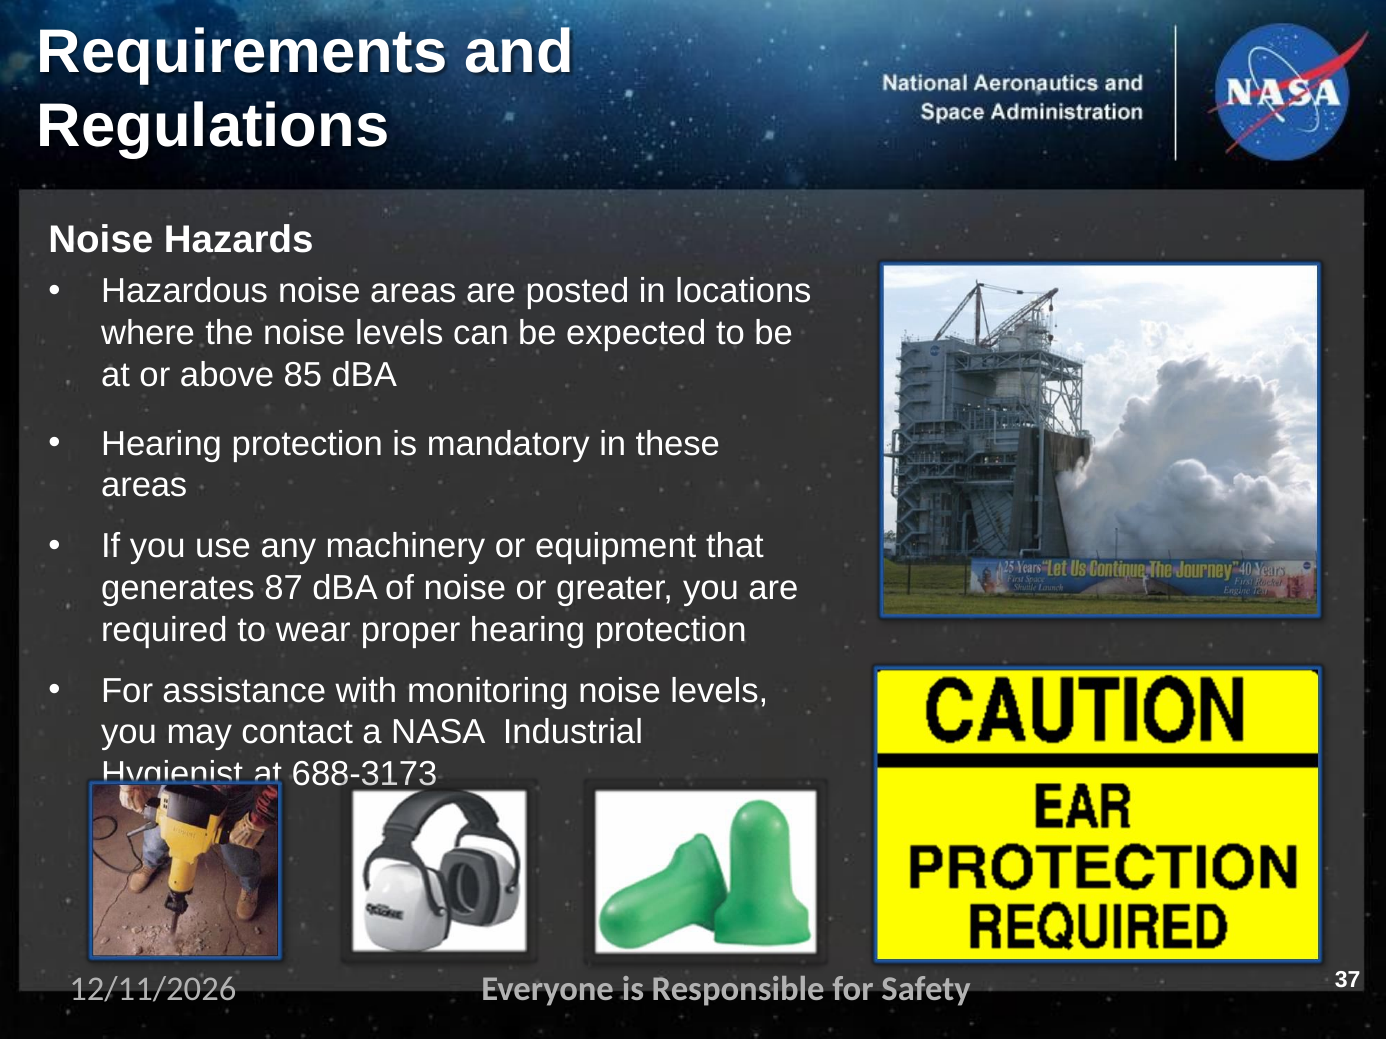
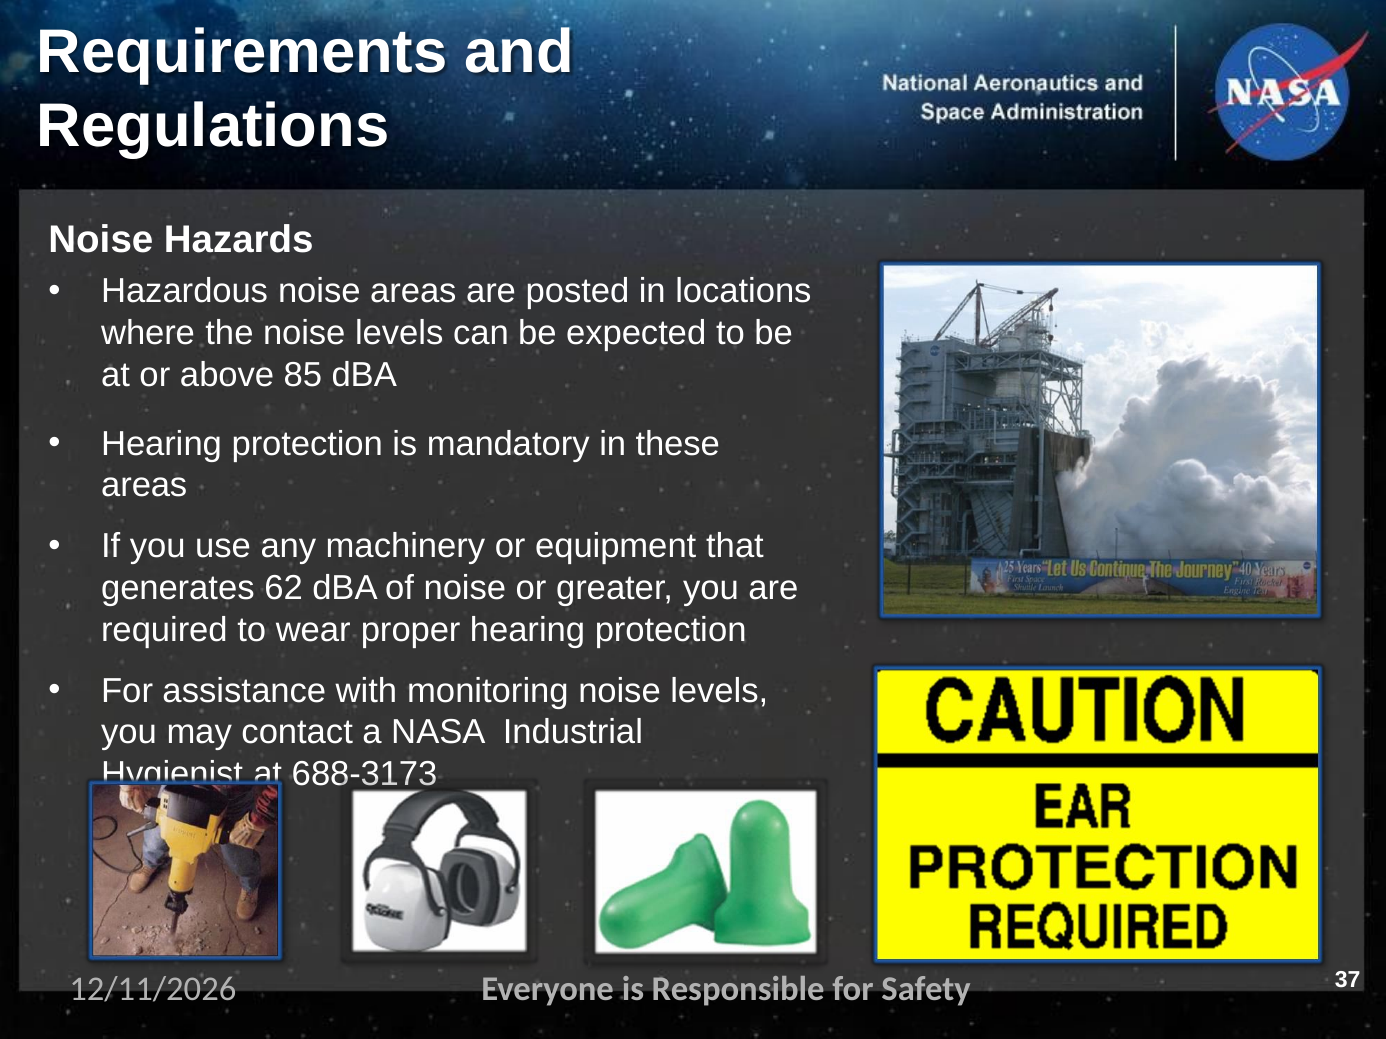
87: 87 -> 62 (284, 588)
